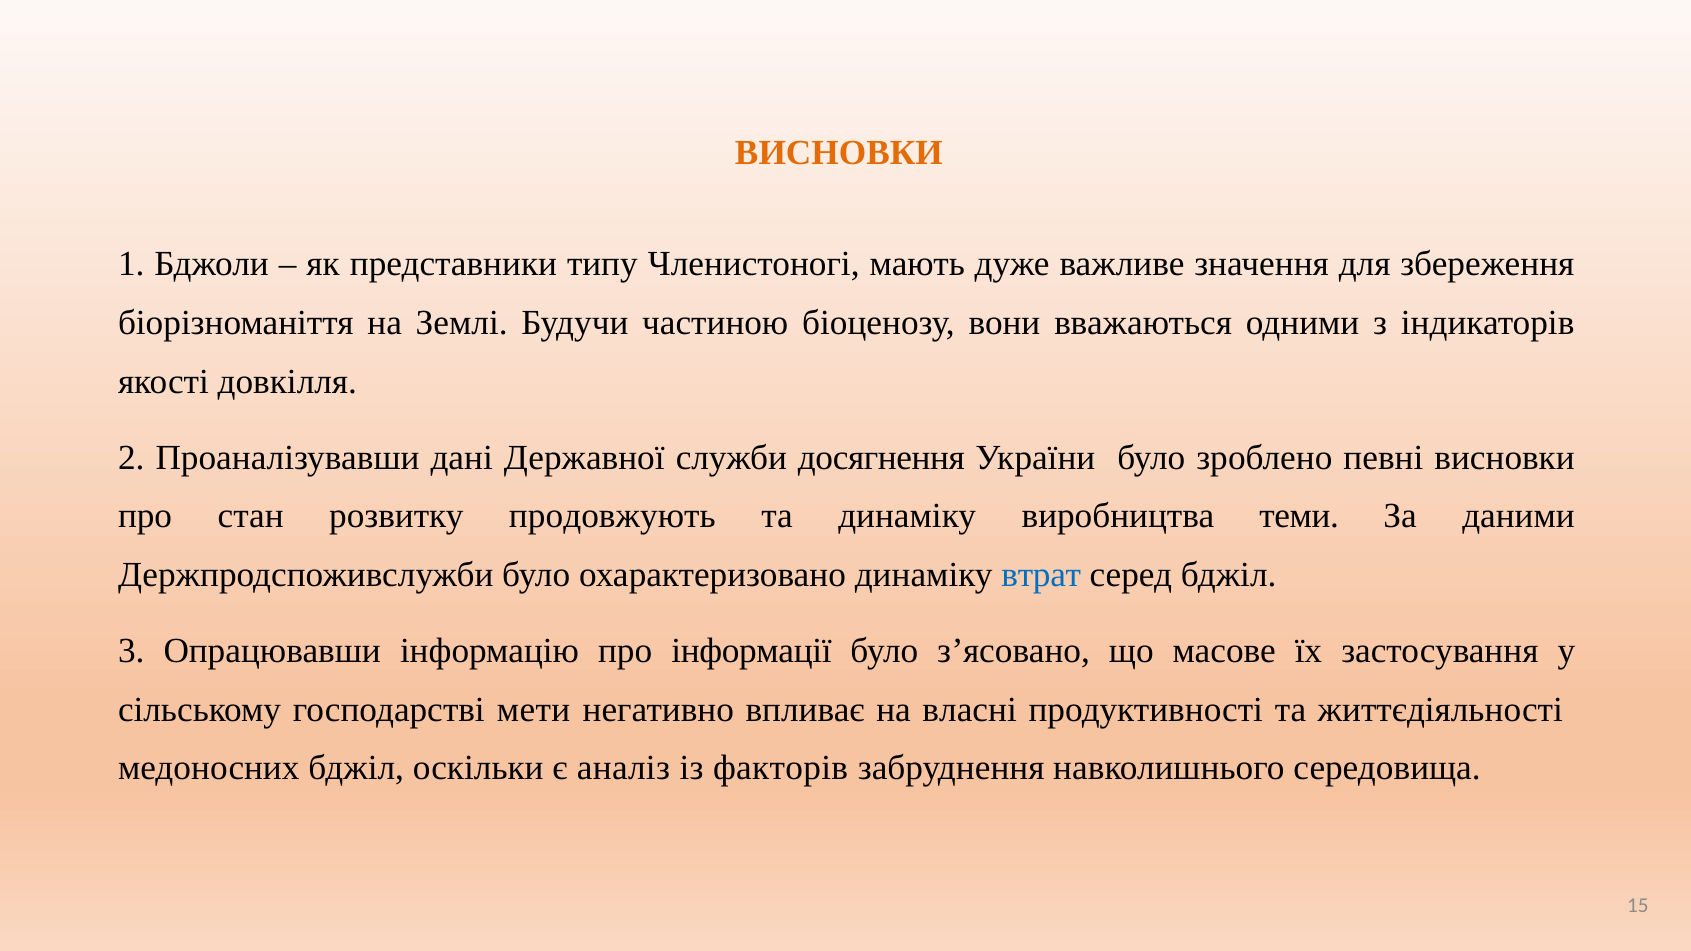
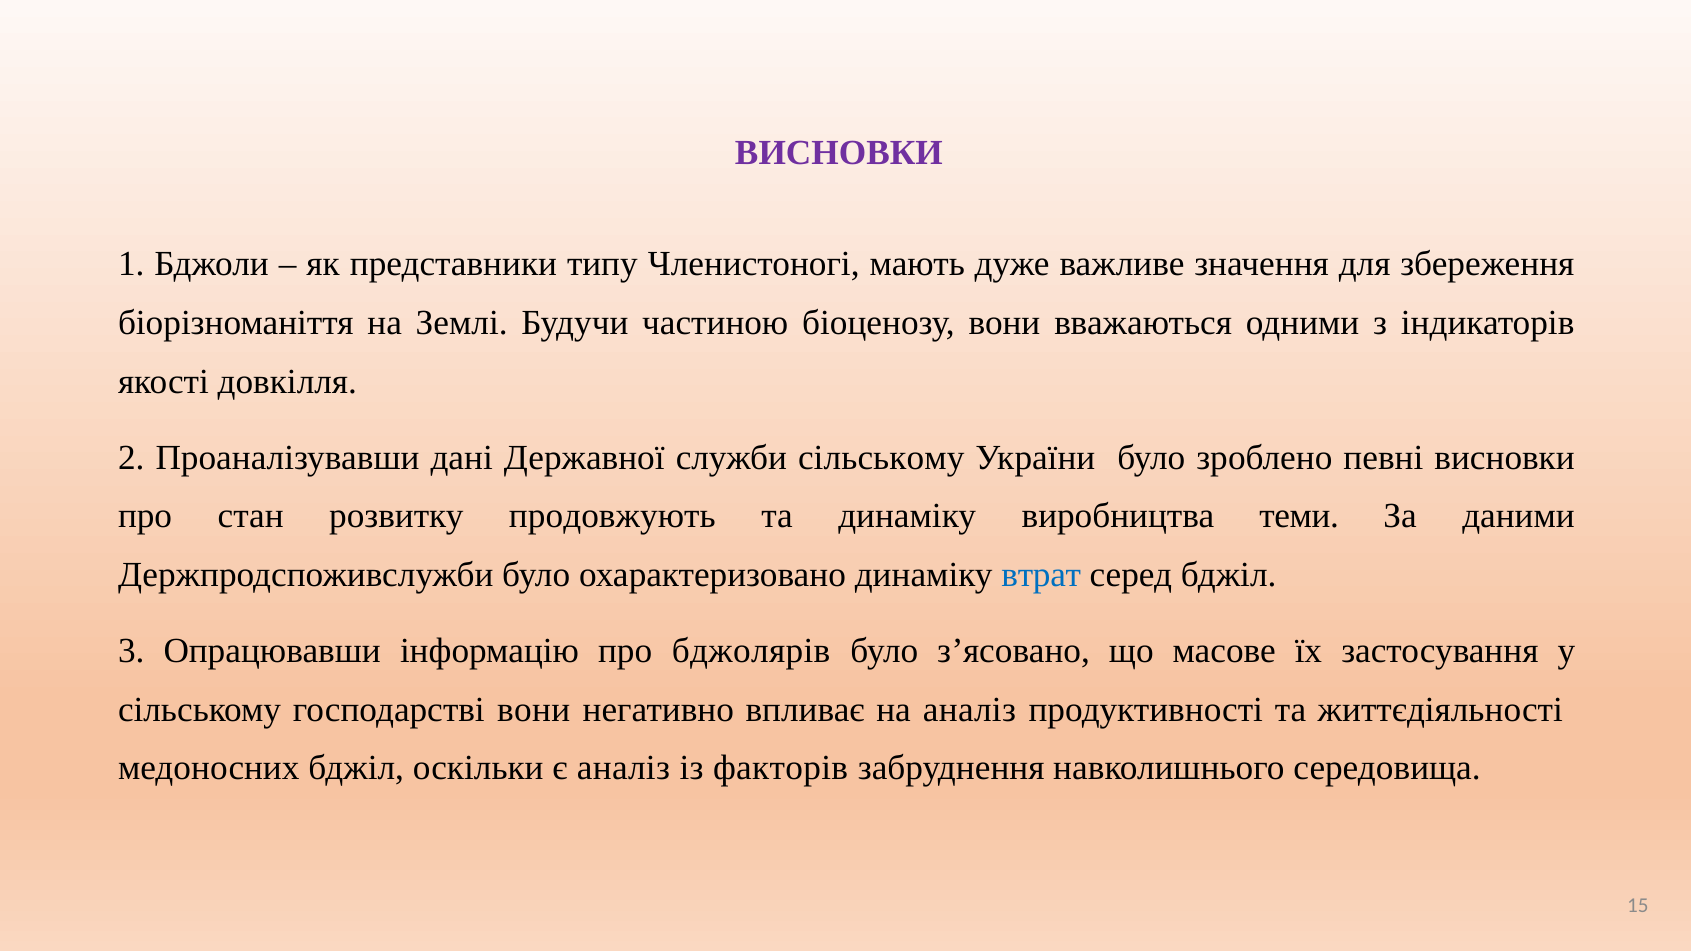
ВИСНОВКИ colour: orange -> purple (839, 152)
служби досягнення: досягнення -> сільському (881, 458)
інформації: інформації -> бджолярів (751, 651)
господарстві мети: мети -> вони (534, 710)
на власні: власні -> аналіз (969, 710)
